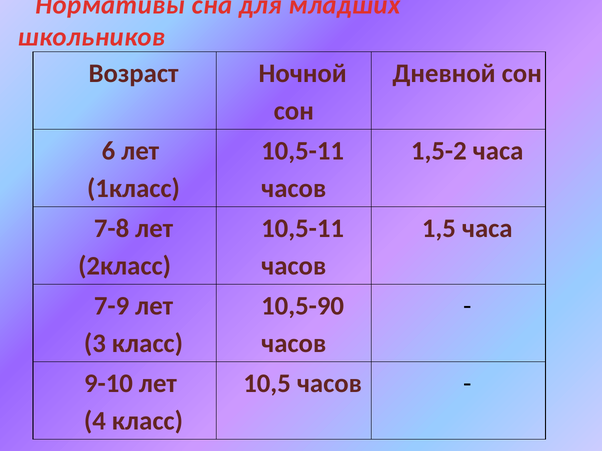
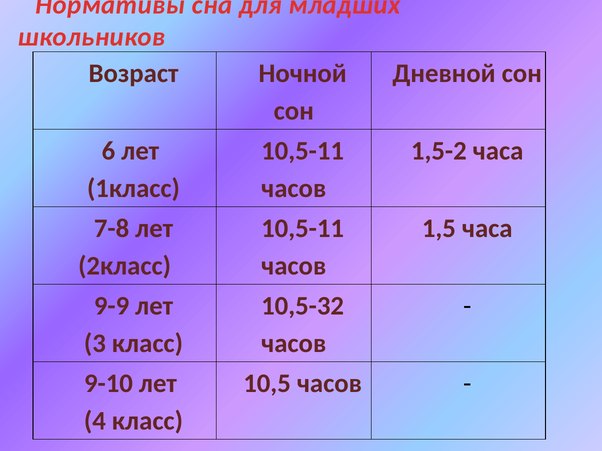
7-9: 7-9 -> 9-9 (112, 306)
10,5-90: 10,5-90 -> 10,5-32 (303, 306)
